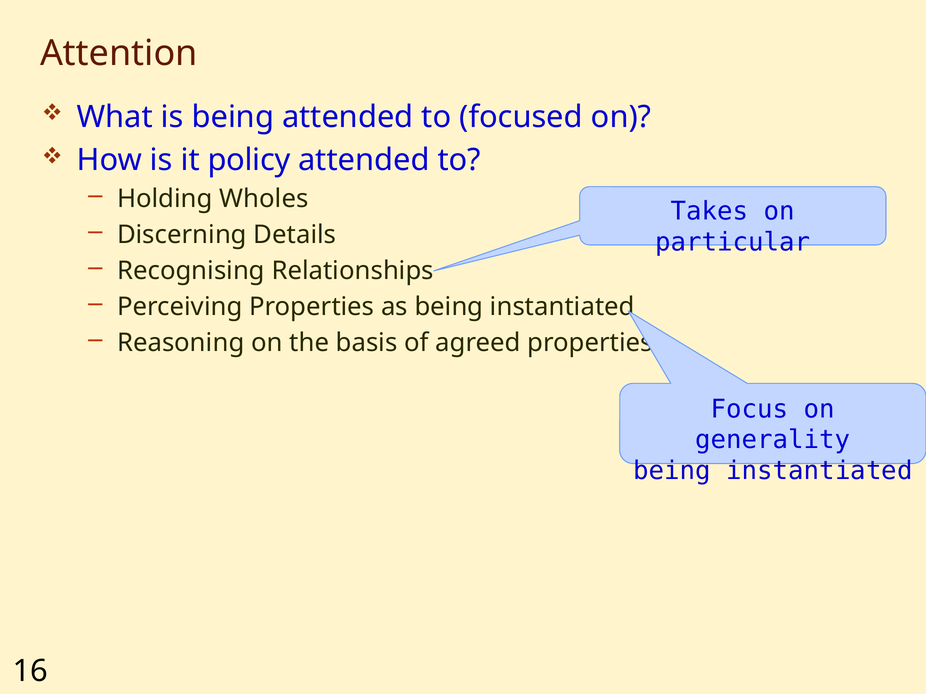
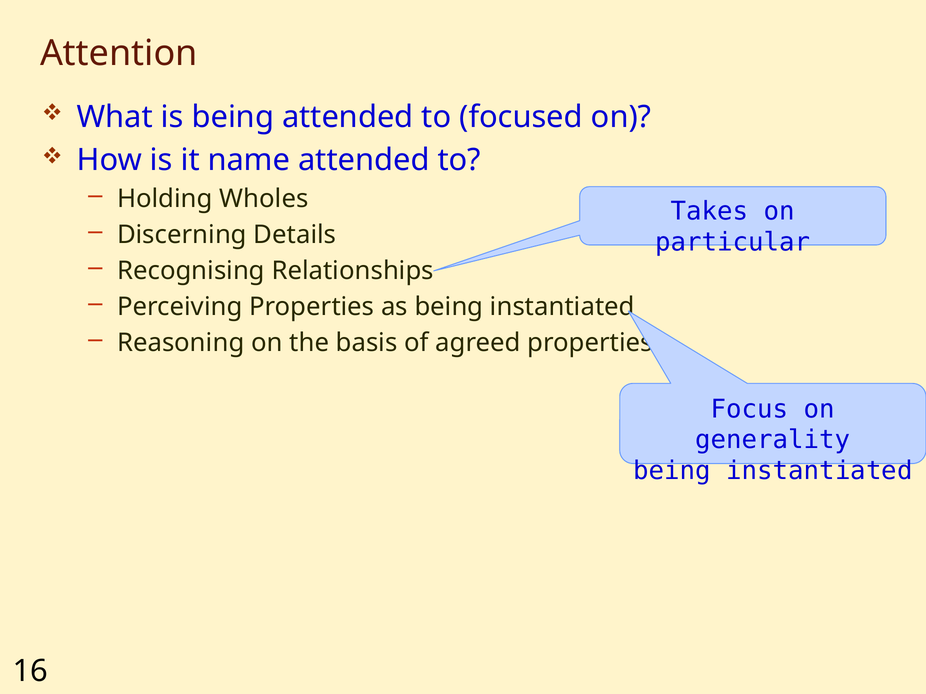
policy: policy -> name (249, 160)
